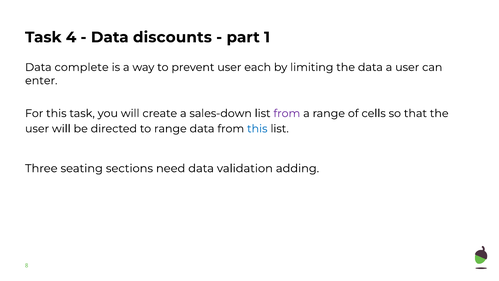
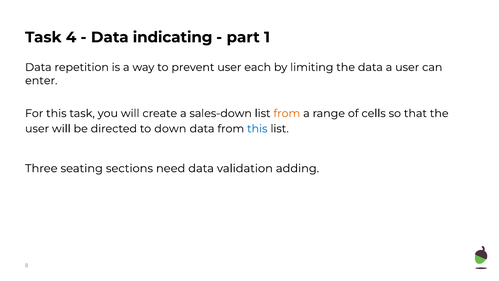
discounts: discounts -> indicating (173, 37)
complete: complete -> repetition (82, 67)
from colour: purple -> orange (287, 113)
to range: range -> down (170, 129)
